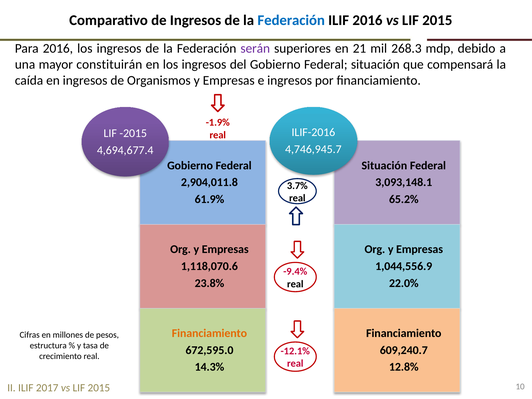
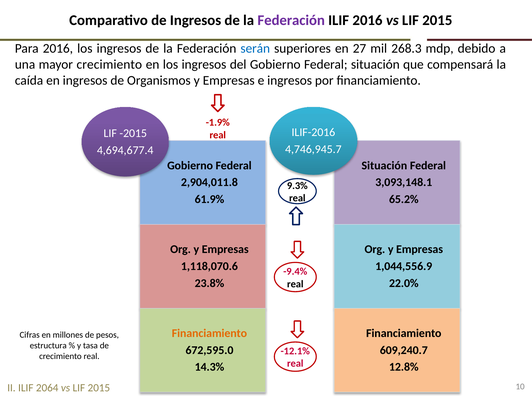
Federación colour: blue -> purple (291, 20)
serán colour: purple -> blue (255, 49)
21: 21 -> 27 (359, 49)
mayor constituirán: constituirán -> crecimiento (109, 64)
3.7%: 3.7% -> 9.3% (297, 186)
2017: 2017 -> 2064 (47, 388)
